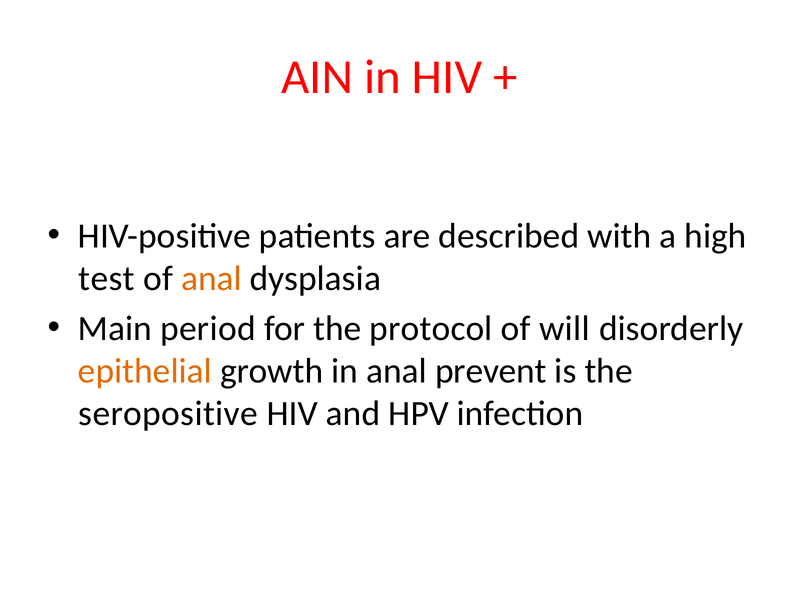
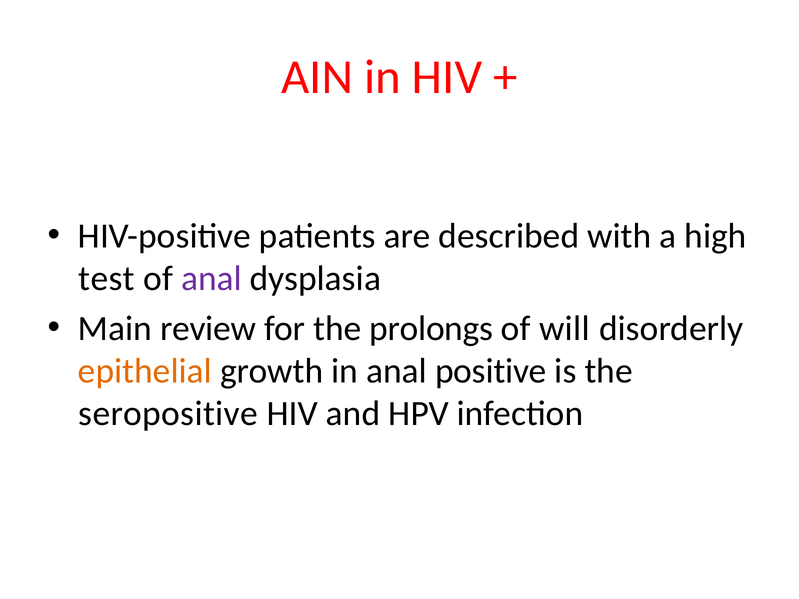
anal colour: orange -> purple (211, 279)
period: period -> review (208, 328)
protocol: protocol -> prolongs (431, 328)
prevent: prevent -> positive (491, 371)
